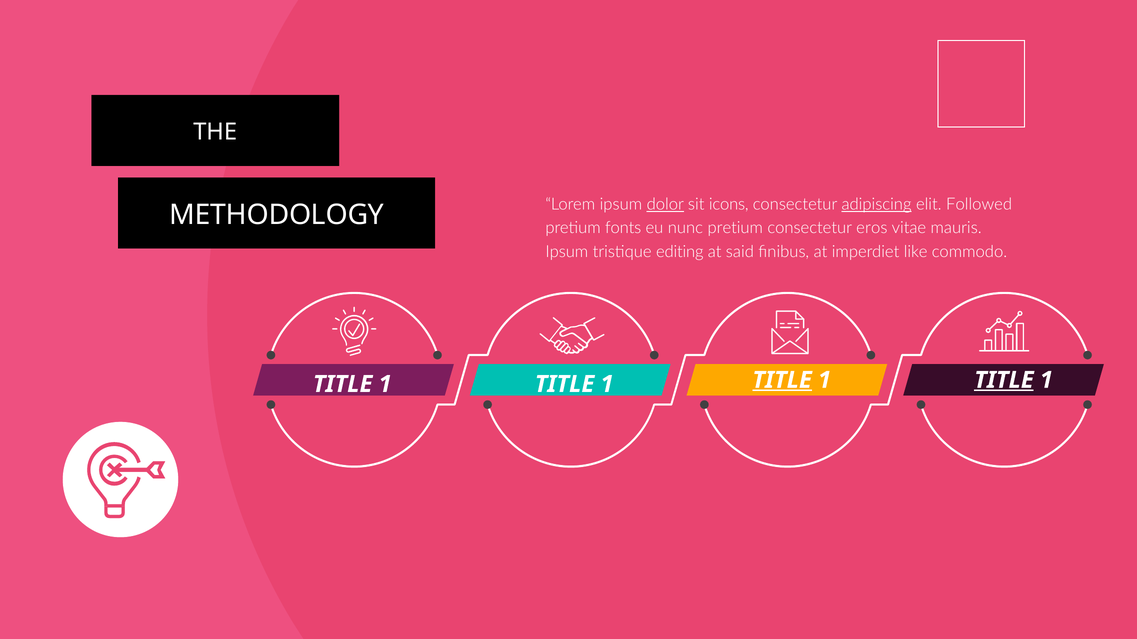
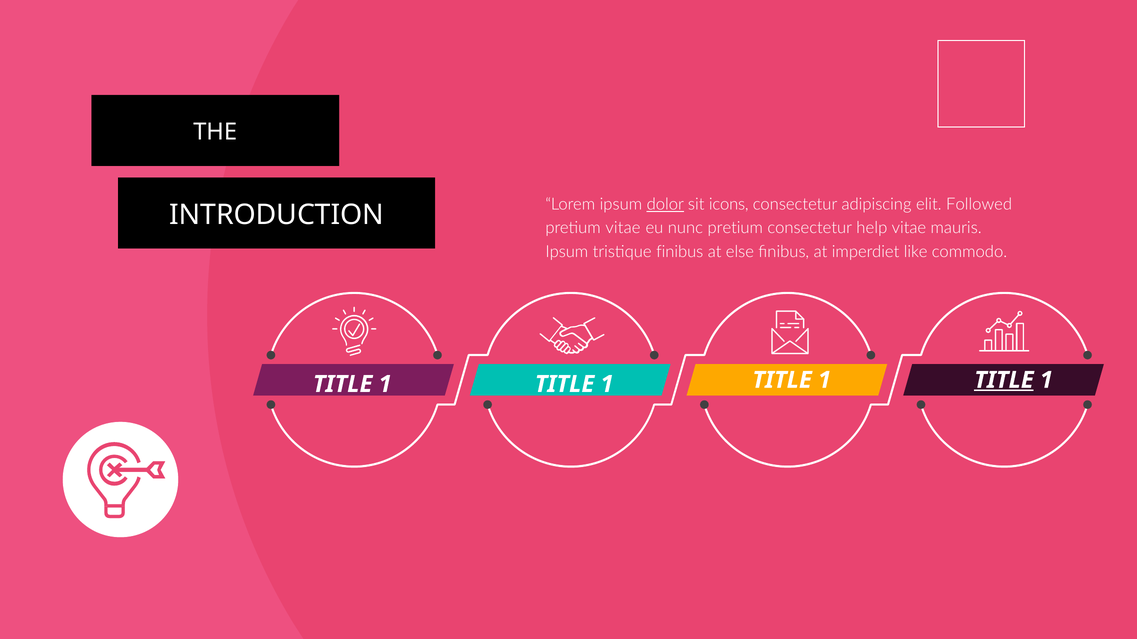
adipiscing underline: present -> none (877, 204)
METHODOLOGY: METHODOLOGY -> INTRODUCTION (277, 215)
pretium fonts: fonts -> vitae (623, 228)
eros: eros -> help (872, 228)
tristique editing: editing -> finibus (680, 252)
said: said -> else (740, 252)
TITLE underline: present -> none (782, 380)
